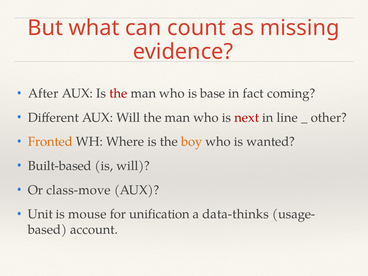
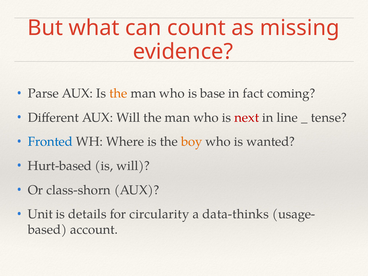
After: After -> Parse (43, 93)
the colour: red -> orange (118, 93)
other: other -> tense (329, 118)
Fronted colour: orange -> blue (50, 142)
Built-based: Built-based -> Hurt-based (60, 166)
class-move: class-move -> class-shorn (79, 190)
mouse: mouse -> details (87, 214)
unification: unification -> circularity (159, 214)
